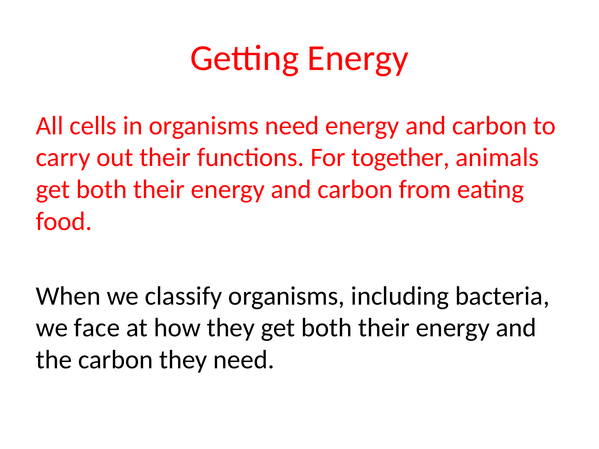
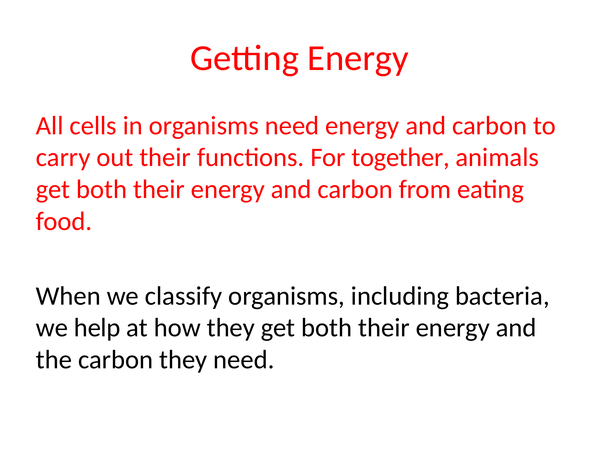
face: face -> help (97, 328)
